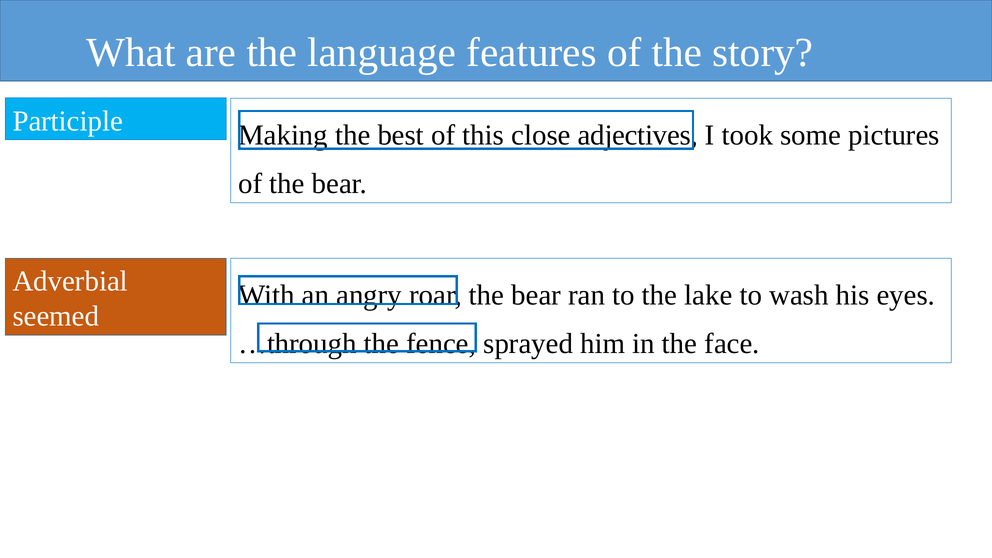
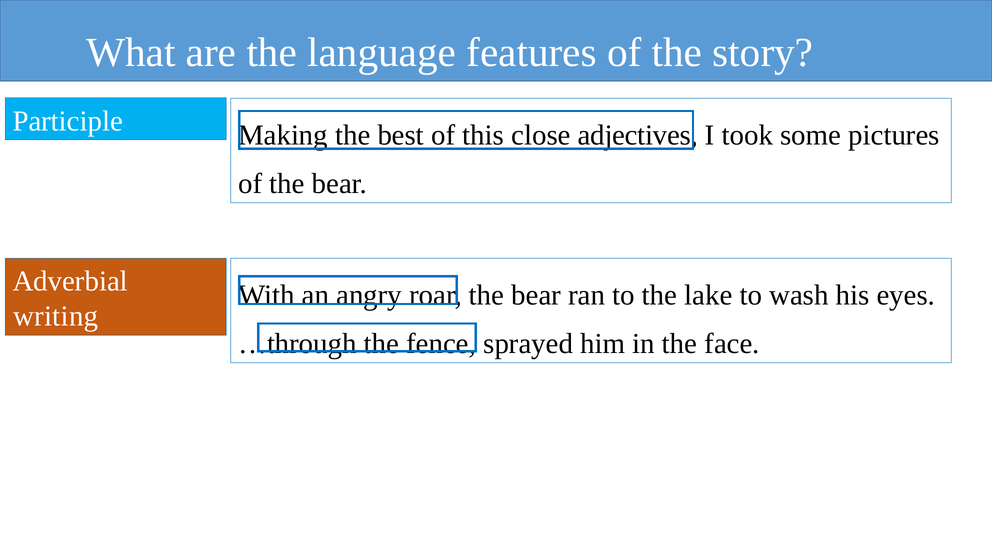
seemed: seemed -> writing (56, 316)
